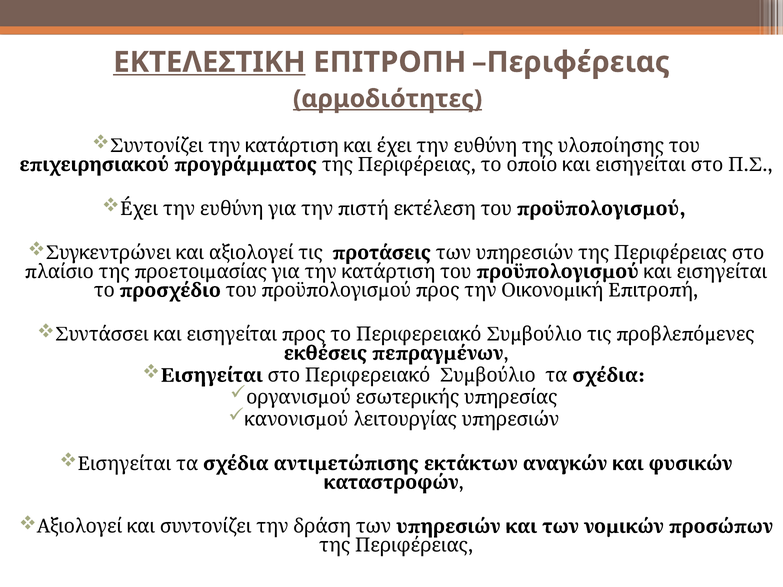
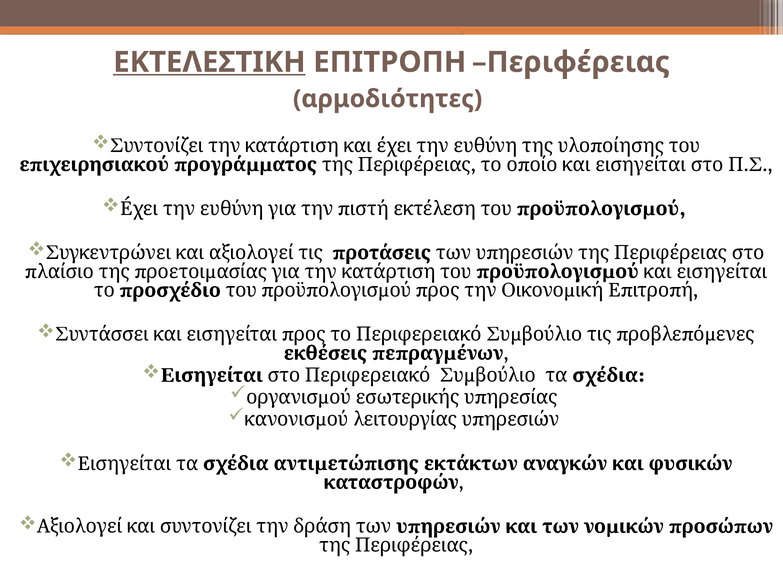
αρμοδιότητες underline: present -> none (388, 99)
